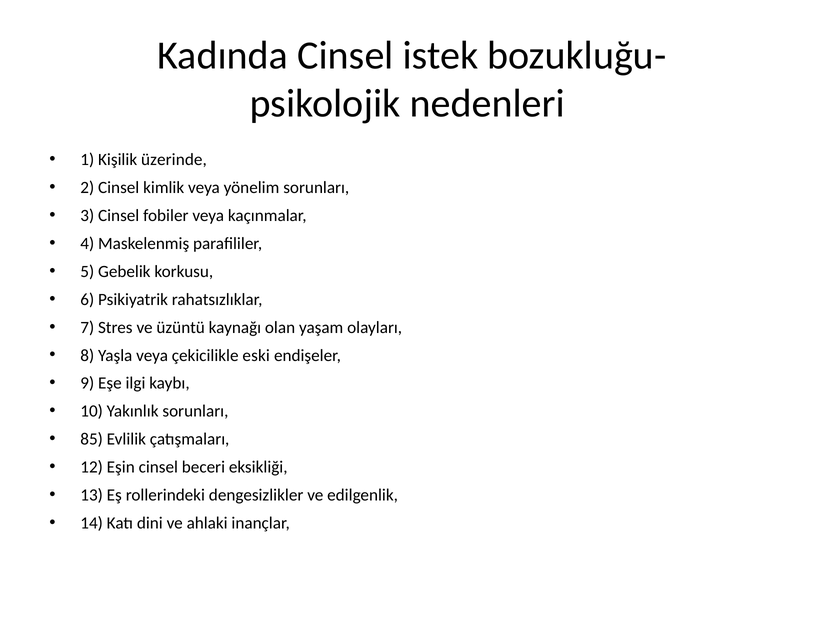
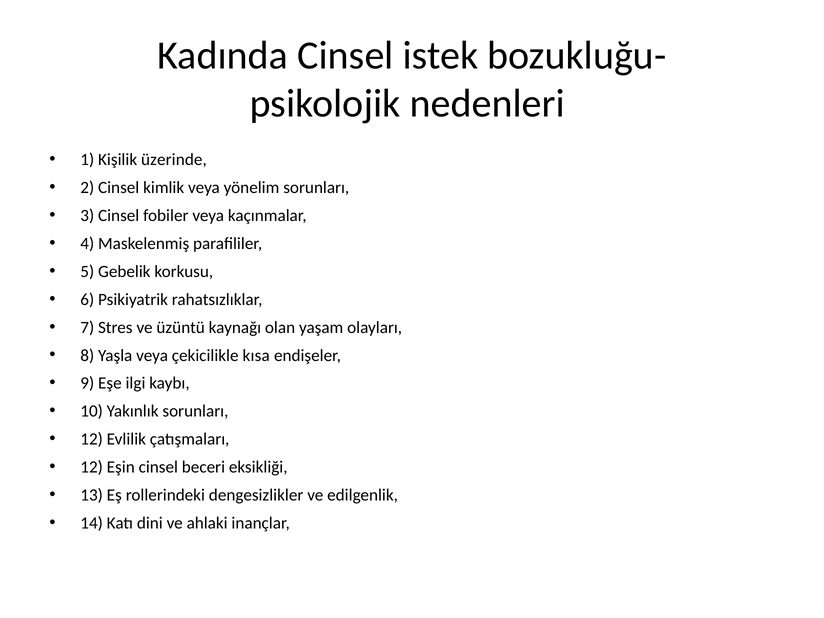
eski: eski -> kısa (256, 355)
85: 85 -> 12 (92, 439)
